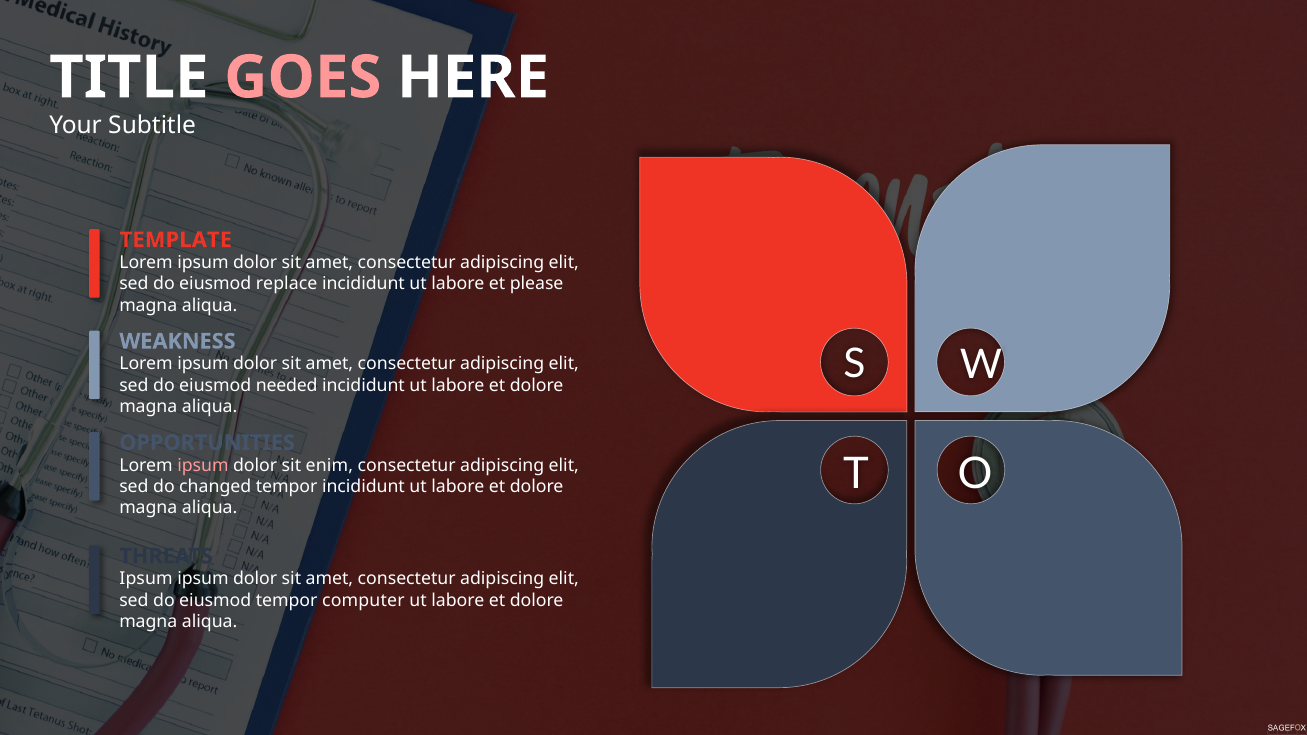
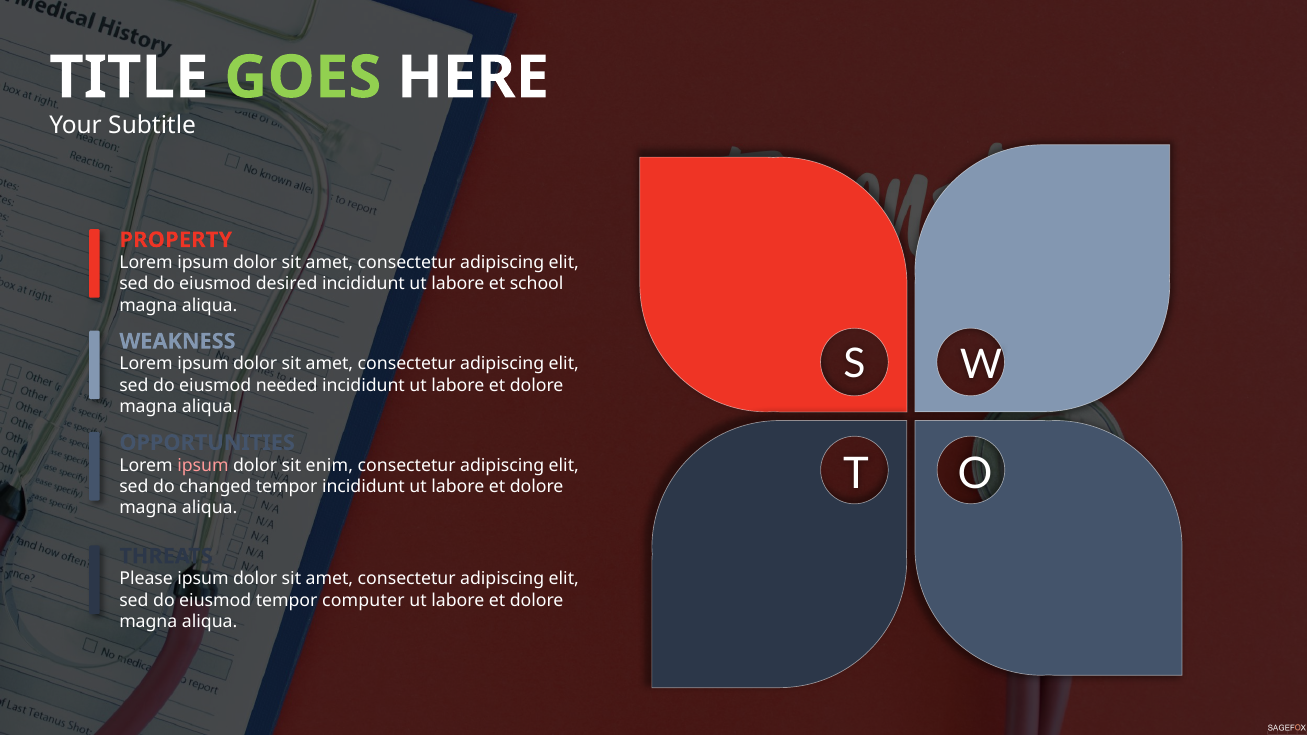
GOES colour: pink -> light green (303, 78)
TEMPLATE: TEMPLATE -> PROPERTY (176, 240)
replace: replace -> desired (287, 284)
please: please -> school (537, 284)
Ipsum: Ipsum -> Please (146, 579)
